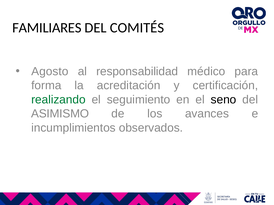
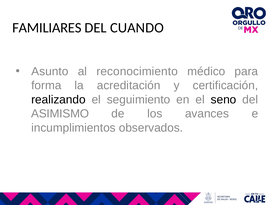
COMITÉS: COMITÉS -> CUANDO (137, 28)
Agosto: Agosto -> Asunto (50, 72)
responsabilidad: responsabilidad -> reconocimiento (137, 72)
realizando colour: green -> black (58, 100)
